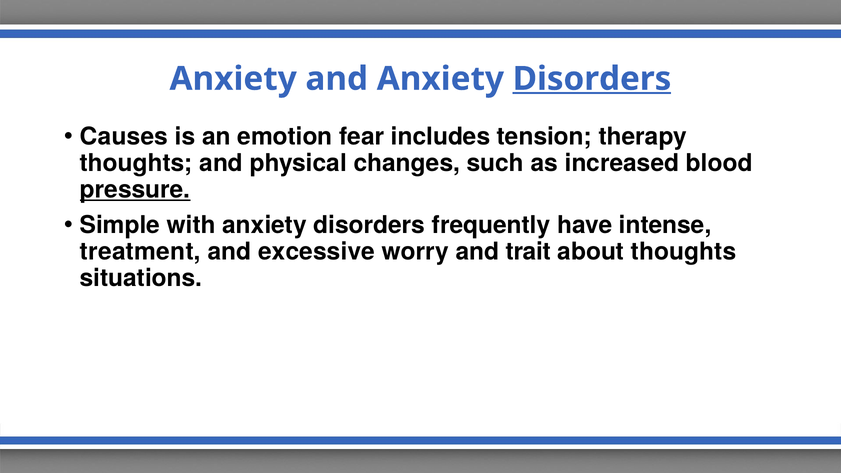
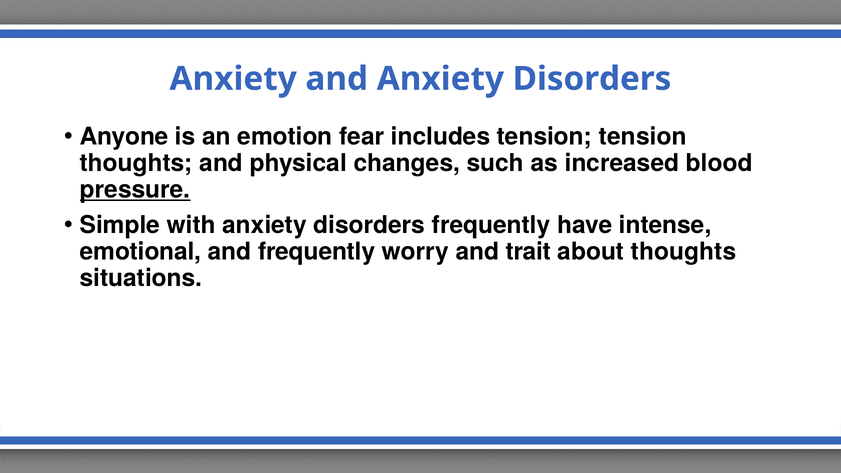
Disorders underline: present -> none (592, 79)
Causes: Causes -> Anyone (124, 137)
tension therapy: therapy -> tension (643, 137)
treatment: treatment -> emotional (141, 252)
and excessive: excessive -> frequently (317, 252)
